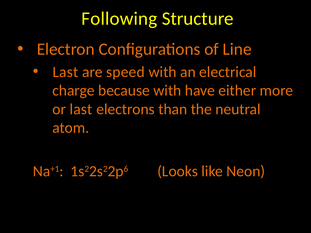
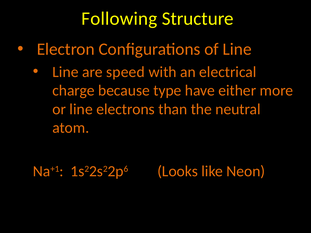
Last: Last -> Line (65, 72)
because with: with -> type (167, 91)
or last: last -> line (81, 109)
